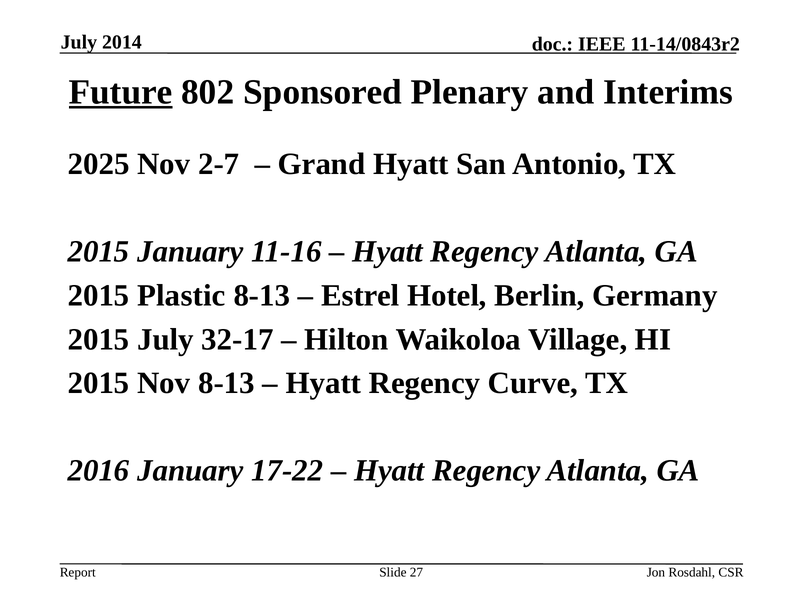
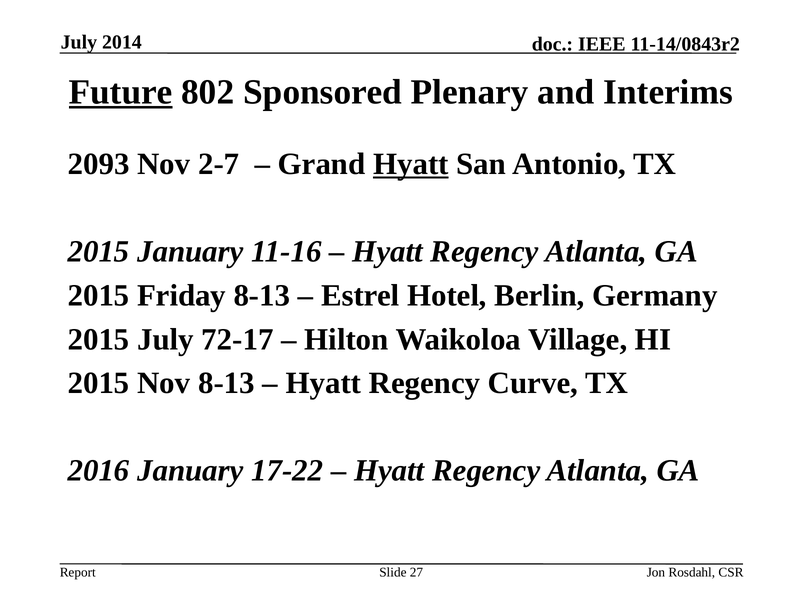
2025: 2025 -> 2093 (99, 164)
Hyatt underline: none -> present (411, 164)
Plastic: Plastic -> Friday (182, 295)
32-17: 32-17 -> 72-17 (238, 339)
